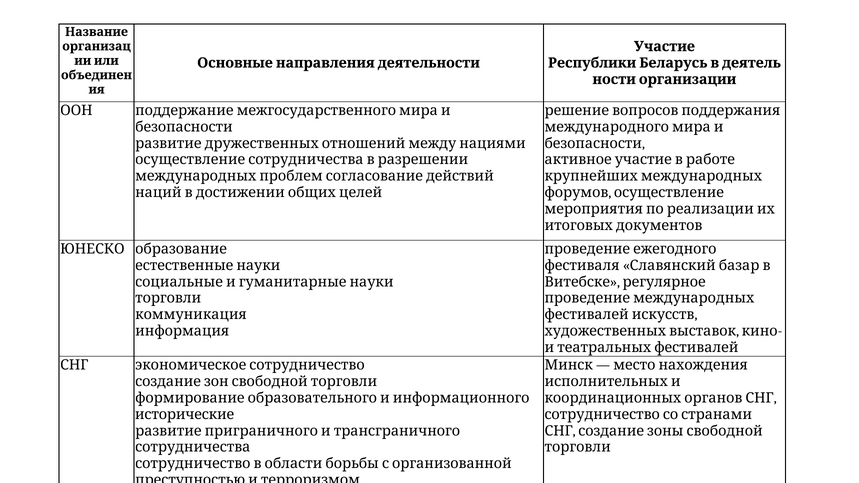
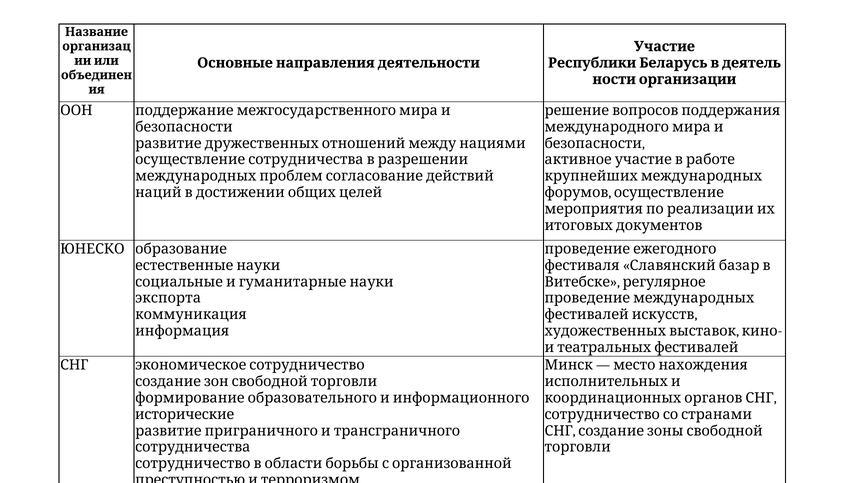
торговли: торговли -> экспорта (168, 298)
